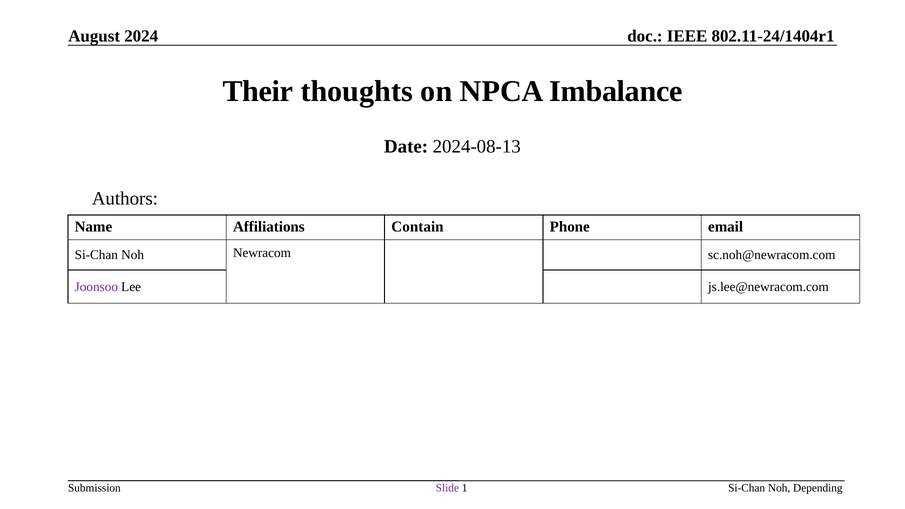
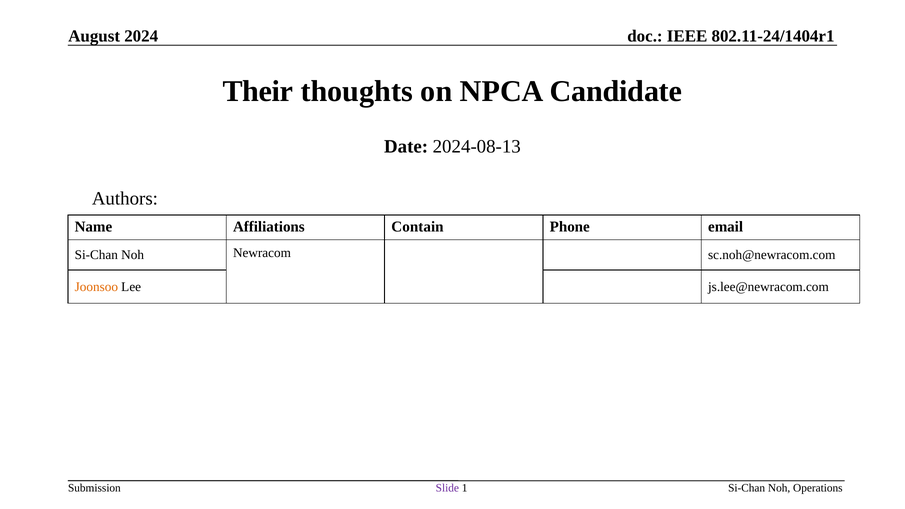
Imbalance: Imbalance -> Candidate (616, 92)
Joonsoo colour: purple -> orange (96, 287)
Depending: Depending -> Operations (818, 488)
